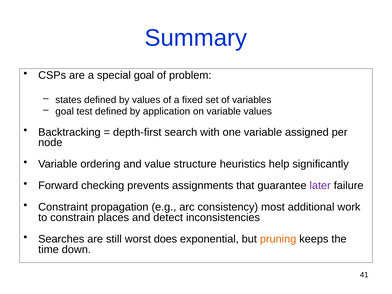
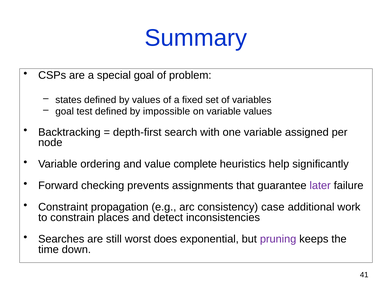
application: application -> impossible (167, 111)
structure: structure -> complete (195, 164)
most: most -> case (273, 207)
pruning colour: orange -> purple (278, 239)
